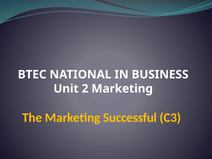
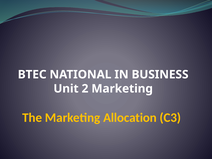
Successful: Successful -> Allocation (130, 118)
